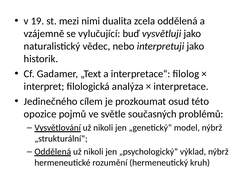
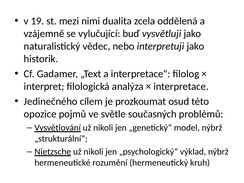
Oddělená: Oddělená -> Nietzsche (53, 152)
